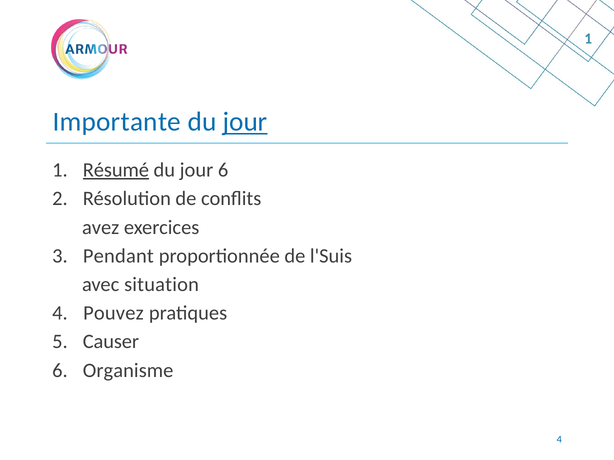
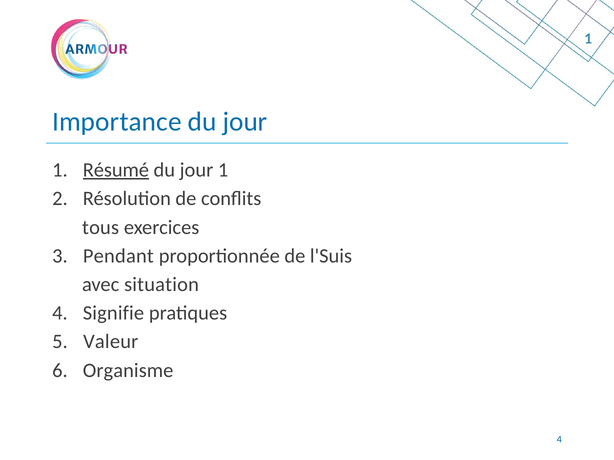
Importante: Importante -> Importance (117, 122)
jour underline: present -> none (245, 122)
6: 6 -> 1 (223, 170)
avez: avez -> tous (101, 228)
Pouvez: Pouvez -> Signifie (113, 313)
Causer: Causer -> Valeur (111, 342)
